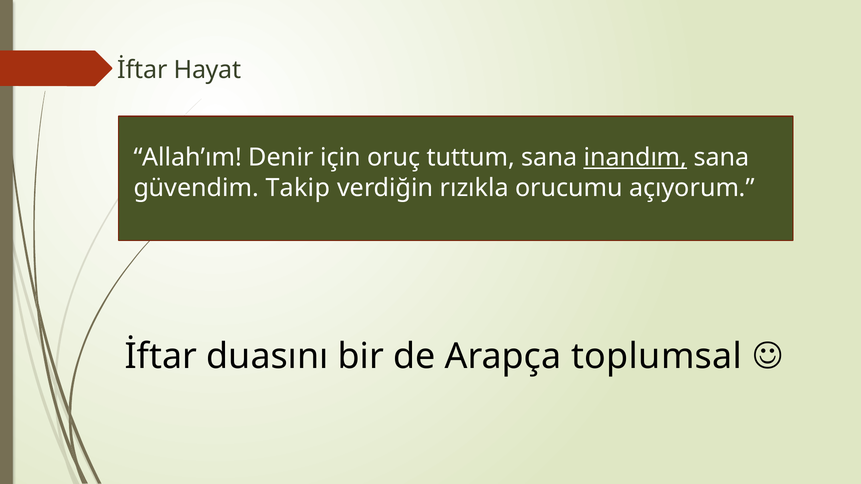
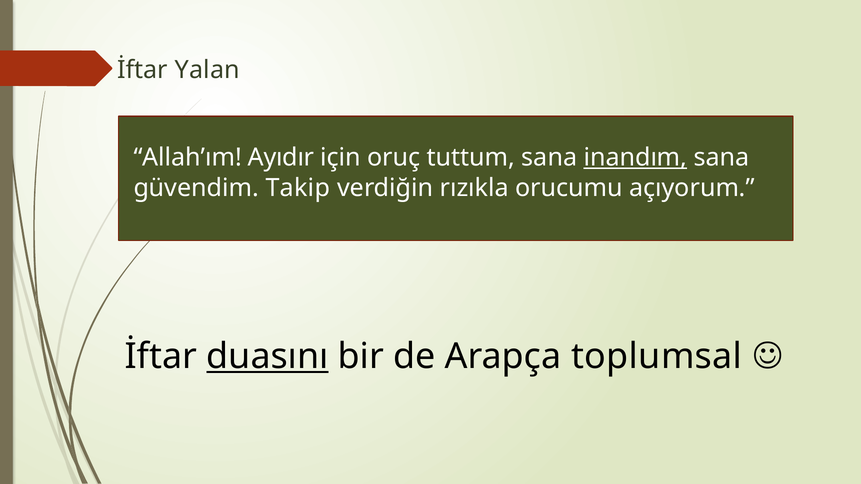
Hayat: Hayat -> Yalan (207, 70)
Denir: Denir -> Ayıdır (281, 158)
duasını underline: none -> present (267, 357)
